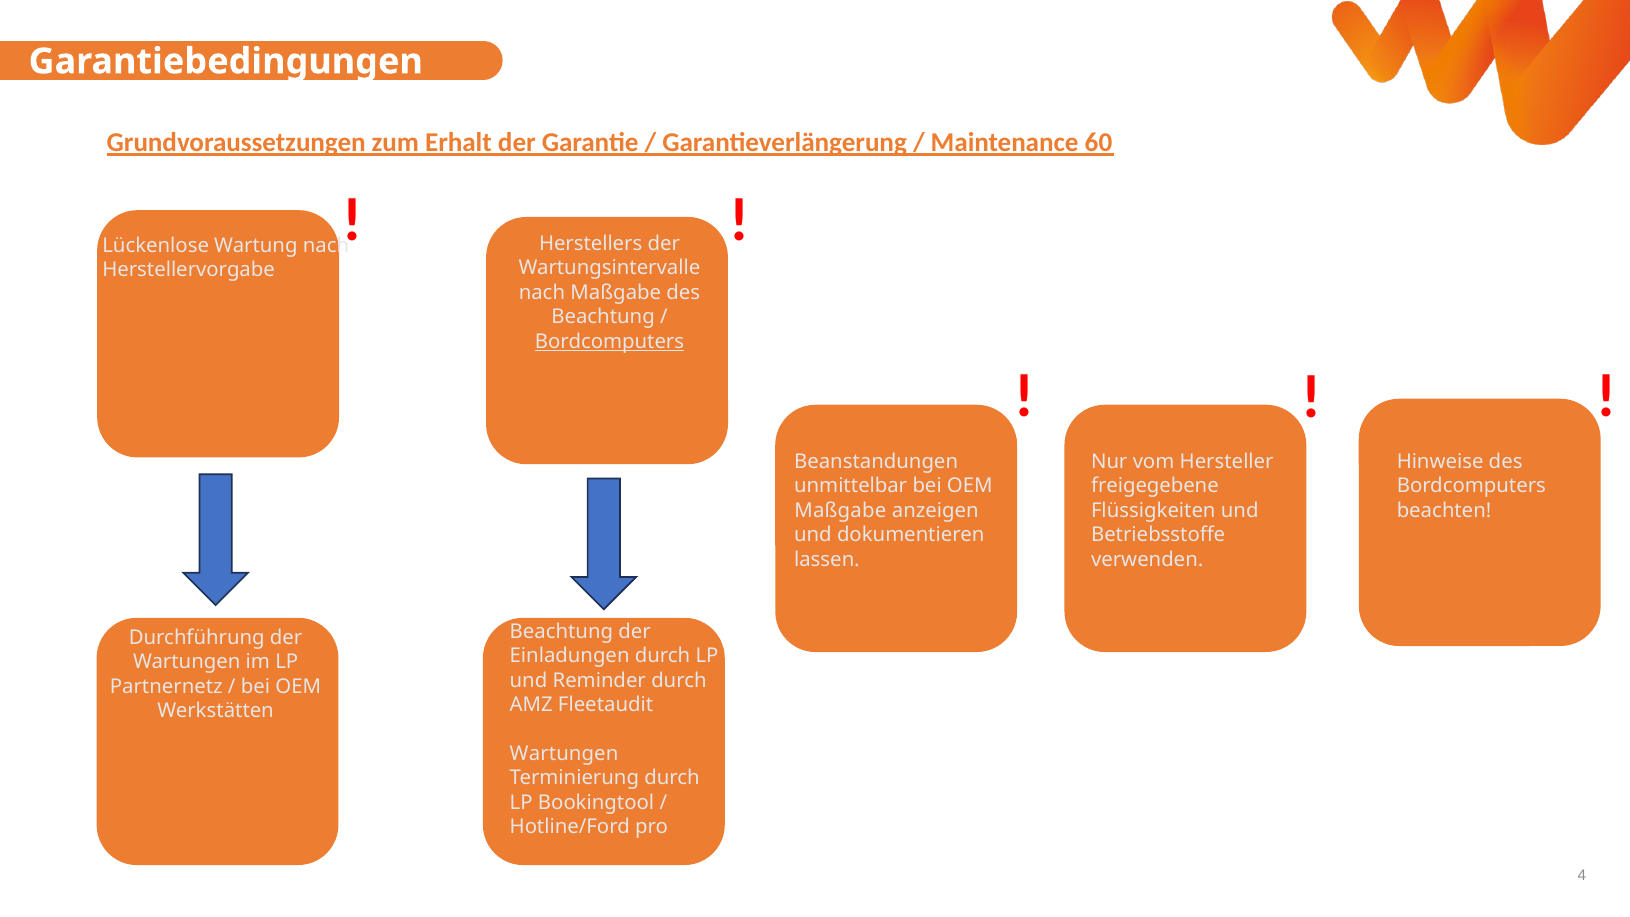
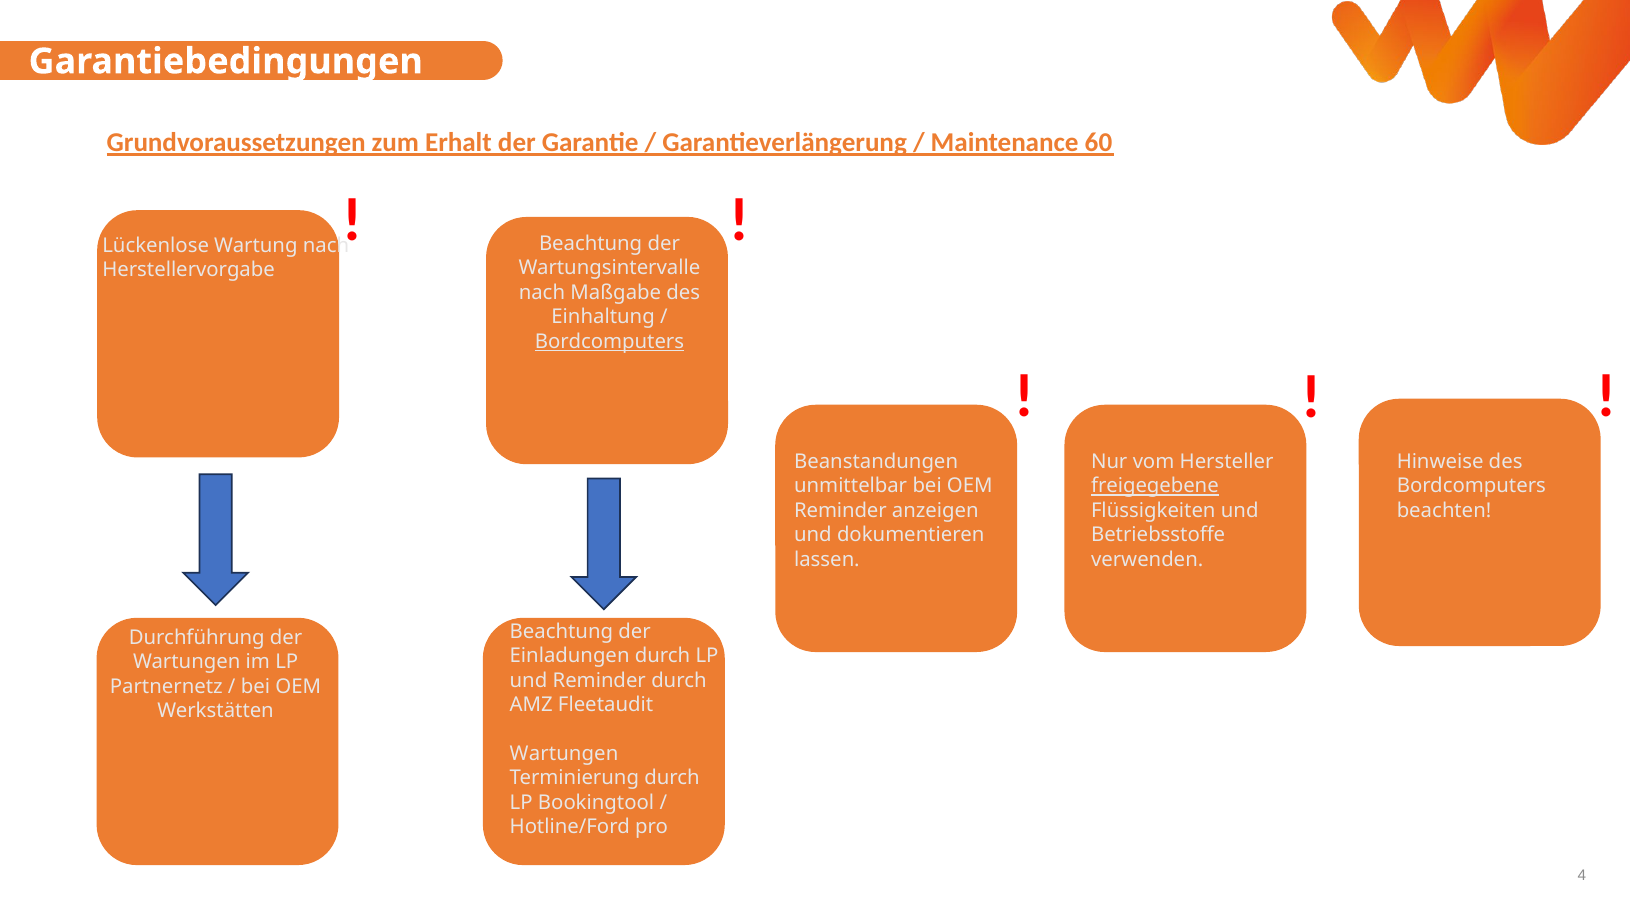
Herstellers: Herstellers -> Beachtung (591, 244)
Beachtung: Beachtung -> Einhaltung (603, 317)
freigegebene underline: none -> present (1155, 486)
Maßgabe: Maßgabe -> Reminder (840, 511)
